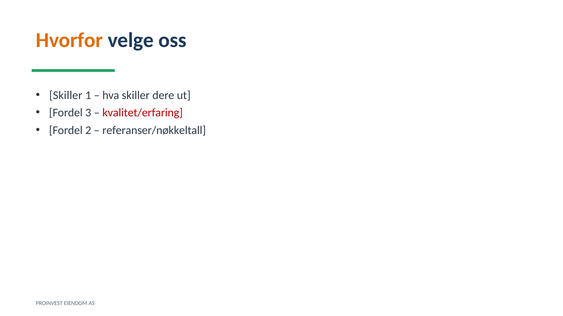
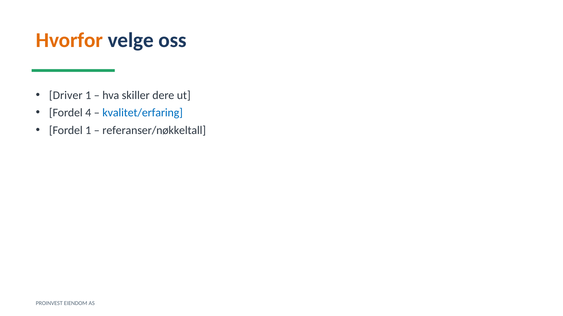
Skiller: Skiller -> Driver (66, 95)
3: 3 -> 4 (88, 113)
kvalitet/erfaring colour: red -> blue (143, 113)
Fordel 2: 2 -> 1 (88, 131)
